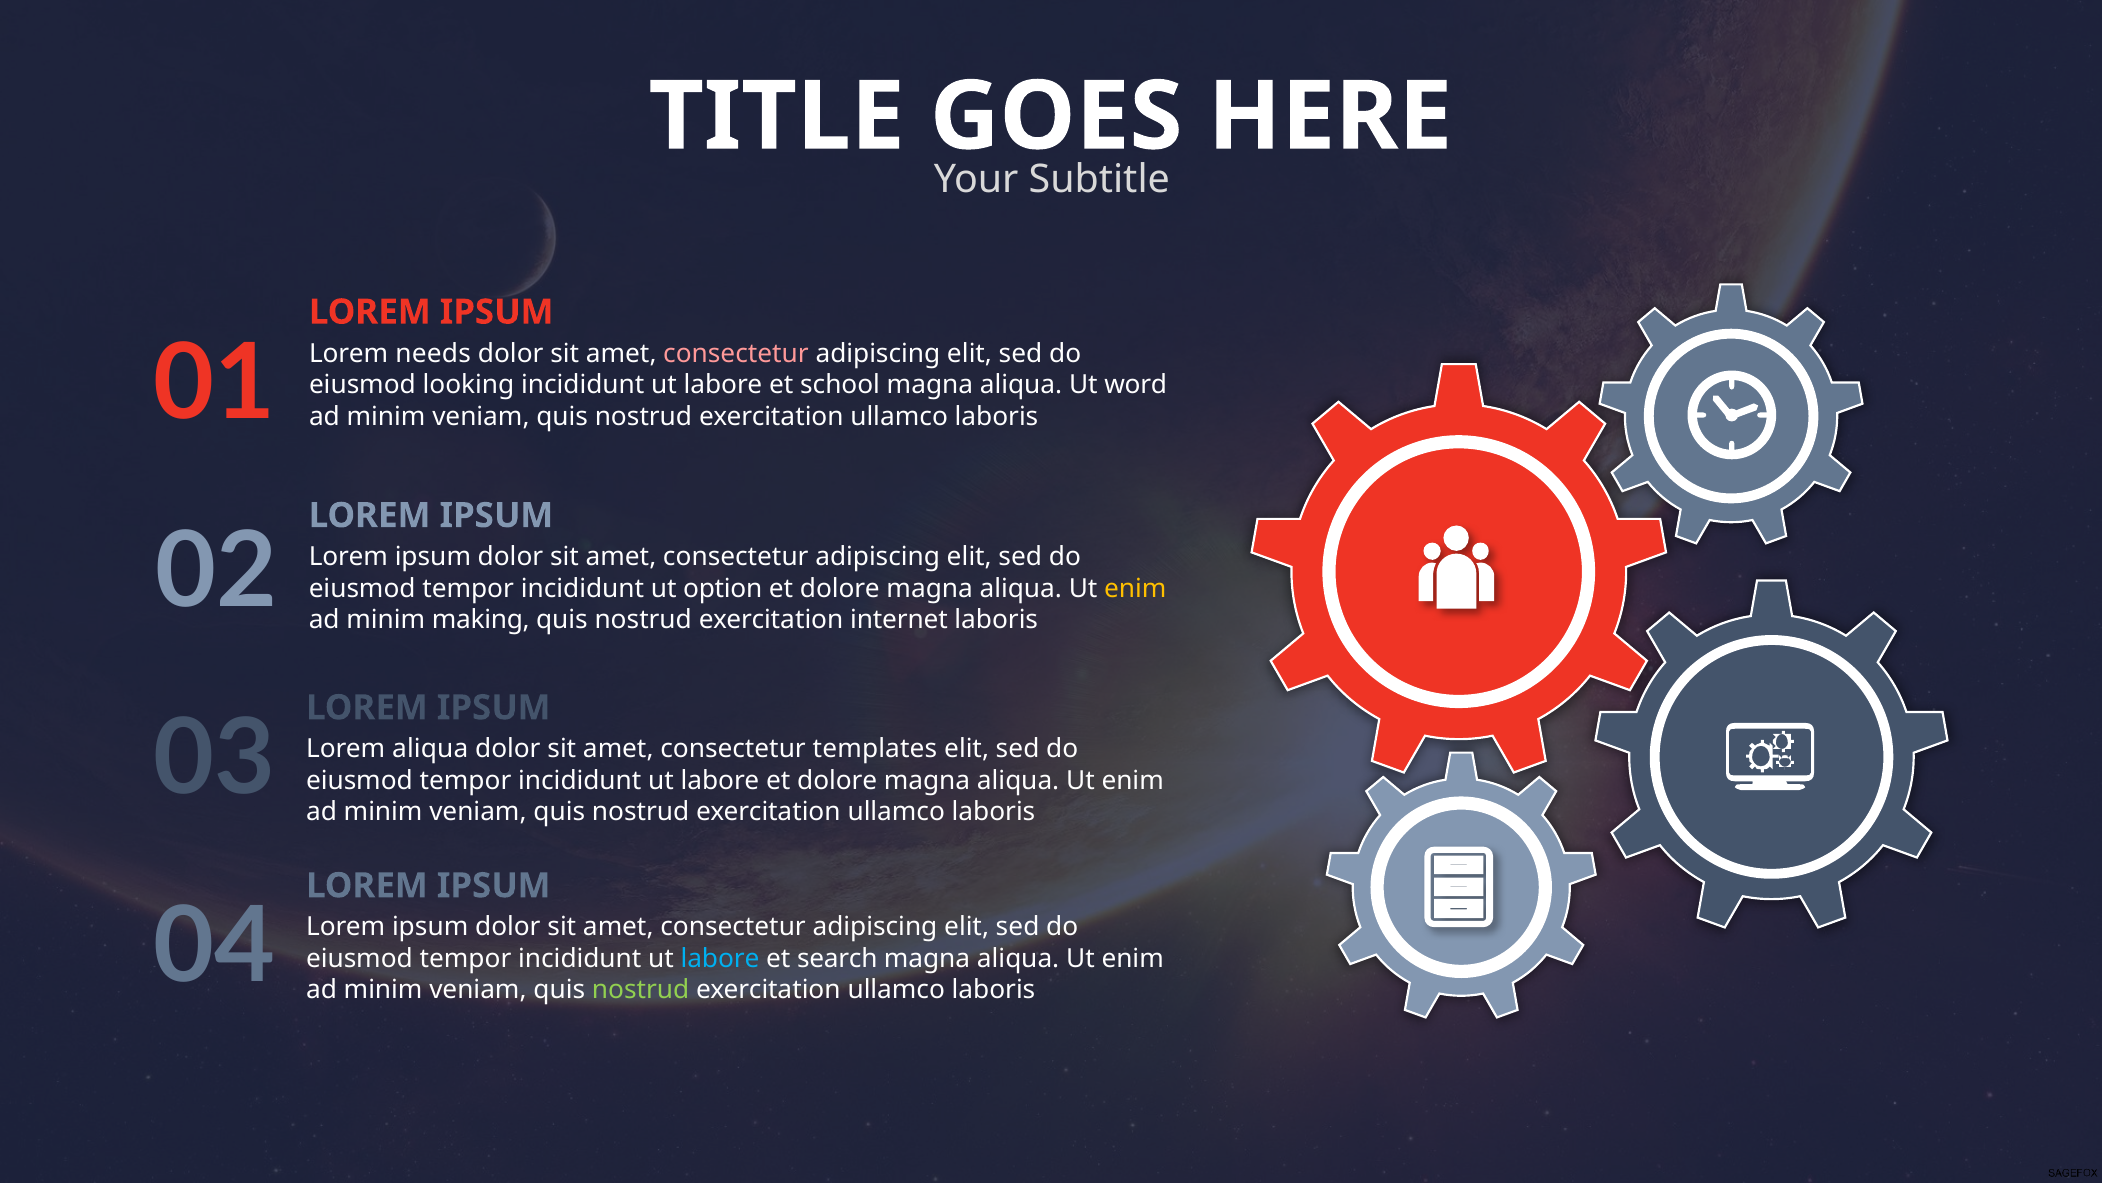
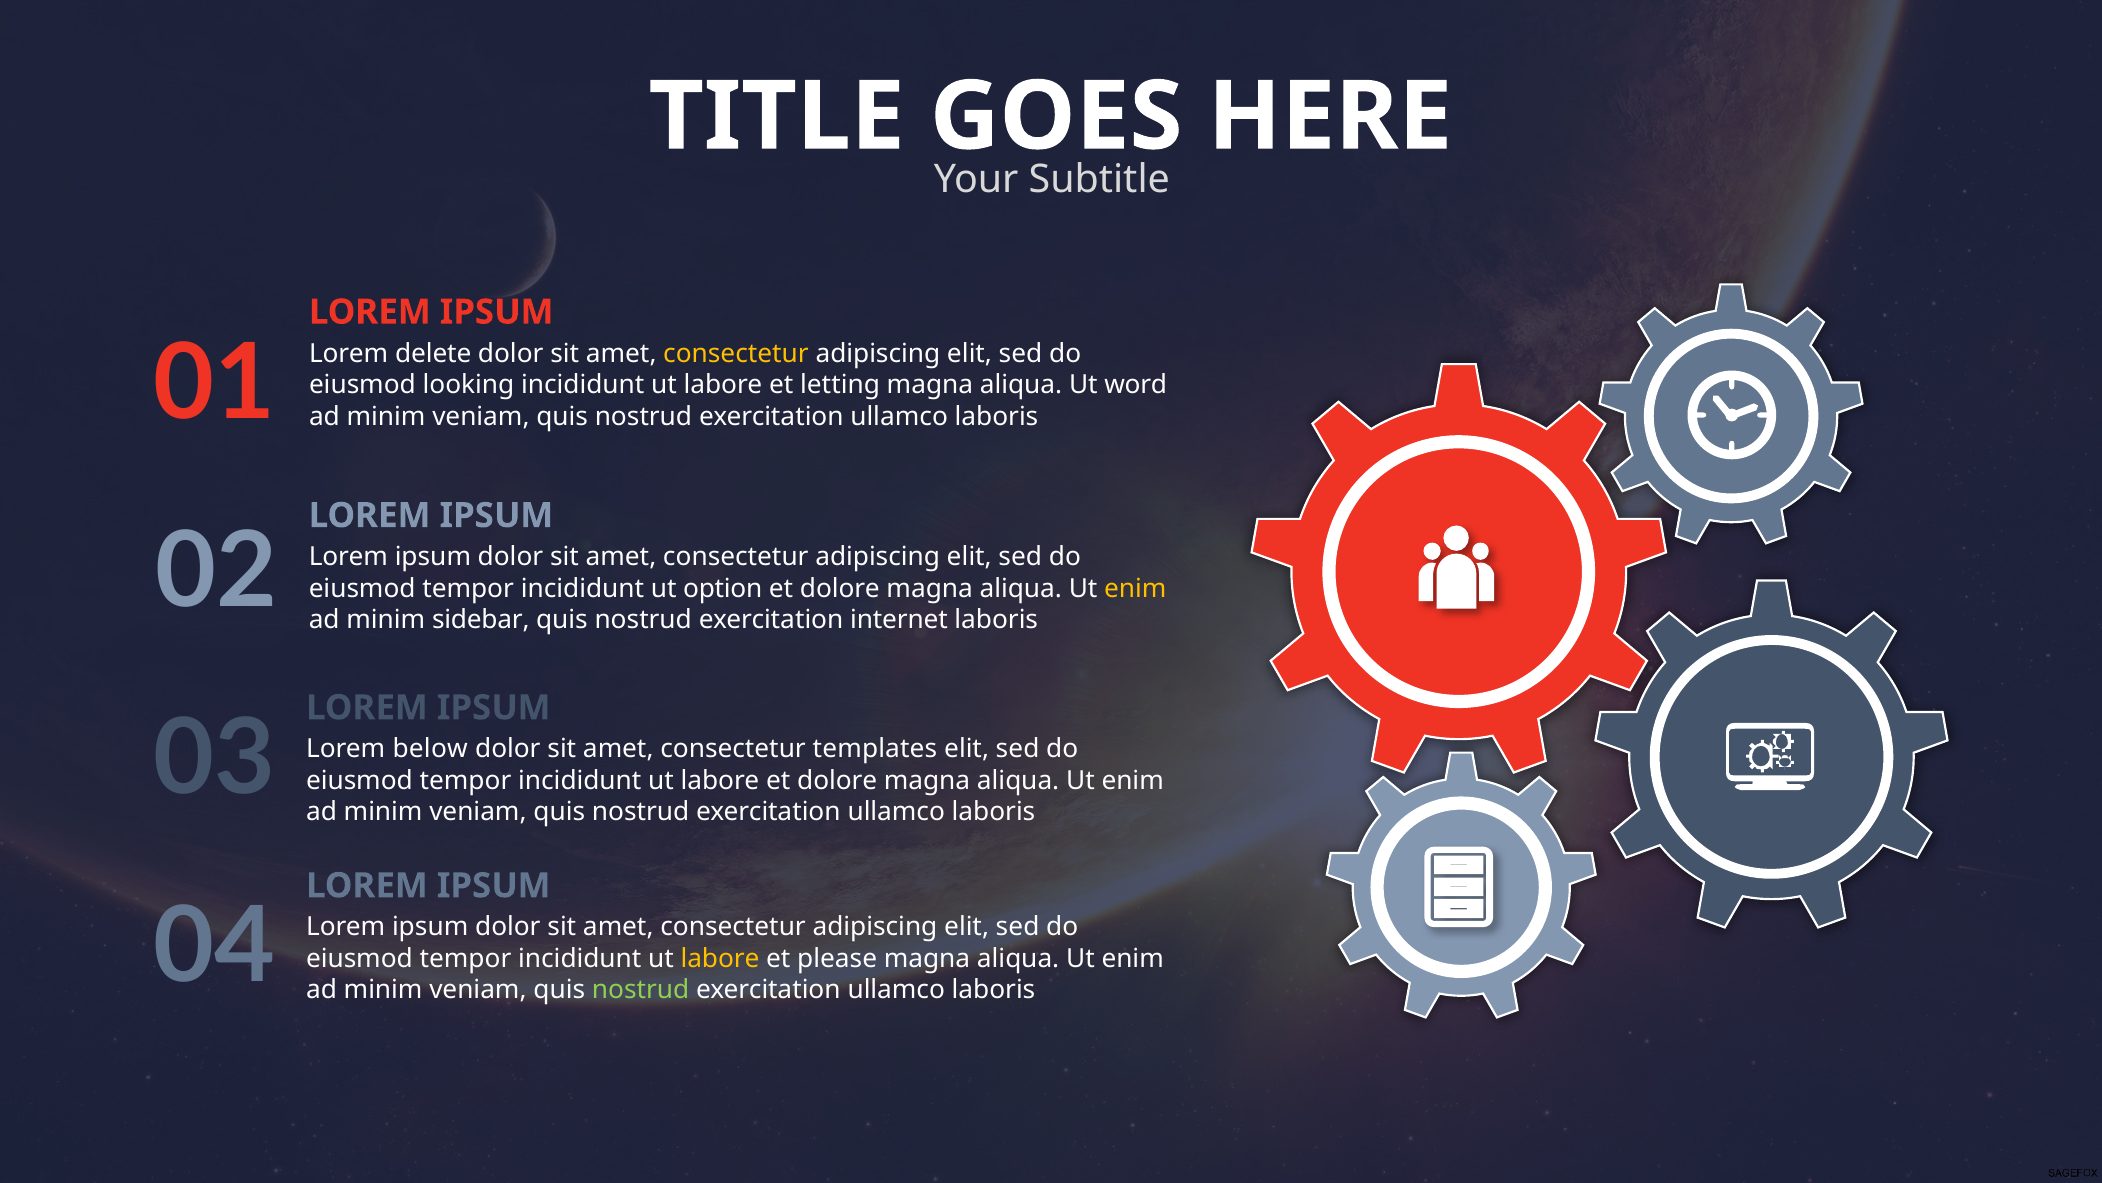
needs: needs -> delete (433, 353)
consectetur colour: pink -> yellow (736, 353)
school: school -> letting (840, 385)
making: making -> sidebar (481, 620)
Lorem aliqua: aliqua -> below (430, 749)
labore colour: light blue -> yellow (720, 958)
search: search -> please (837, 958)
